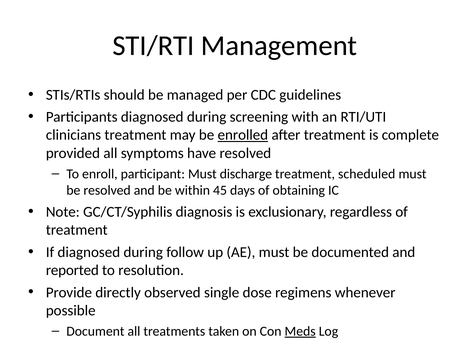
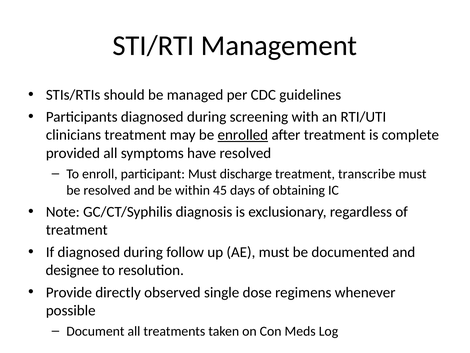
scheduled: scheduled -> transcribe (367, 174)
reported: reported -> designee (72, 270)
Meds underline: present -> none (300, 331)
